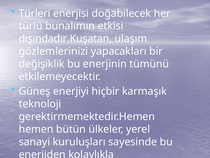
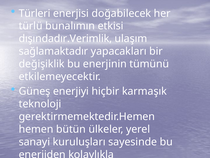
dışındadır.Kuşatan: dışındadır.Kuşatan -> dışındadır.Verimlik (65, 39)
gözlemlerinizi: gözlemlerinizi -> sağlamaktadır (53, 51)
